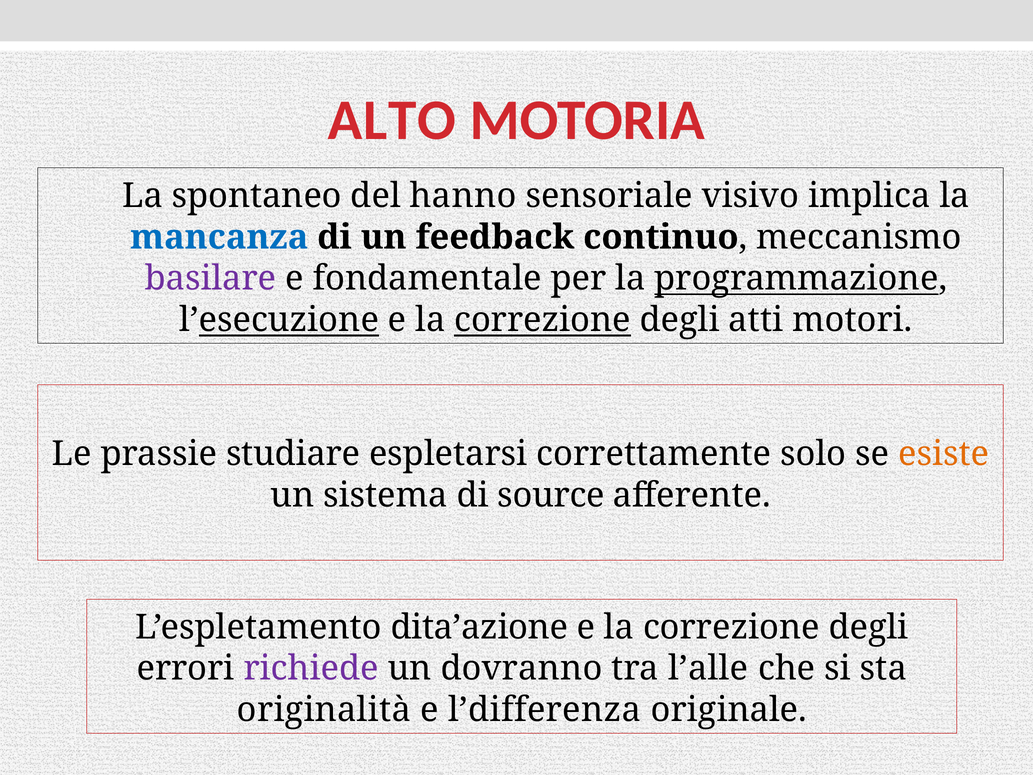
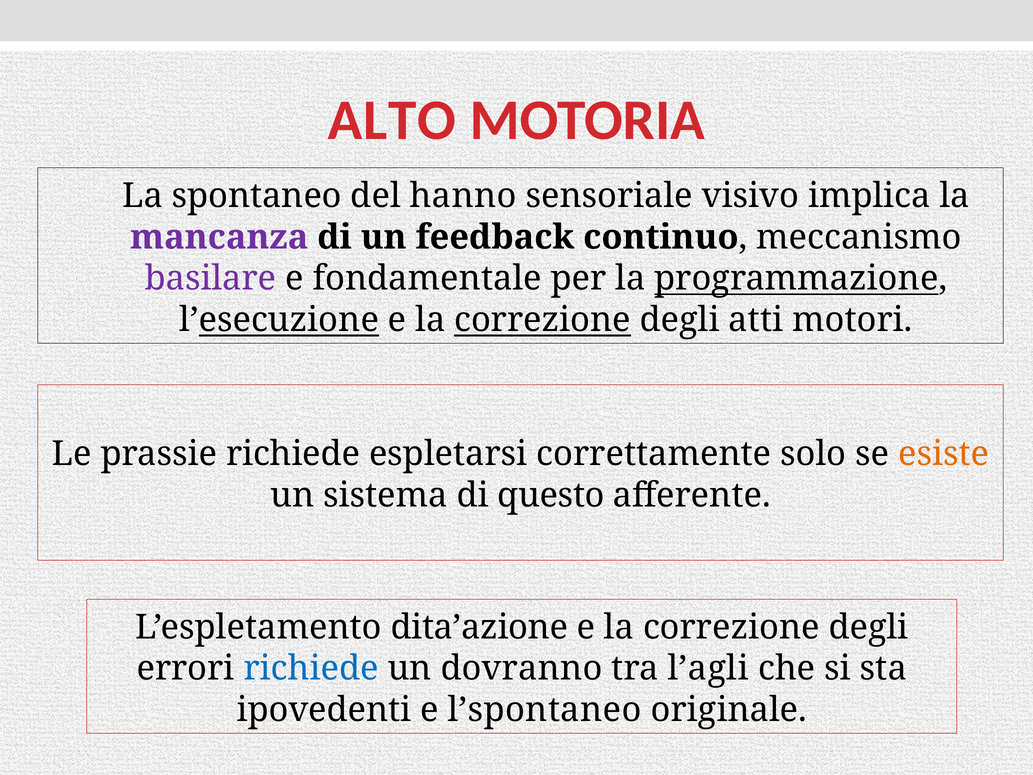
mancanza colour: blue -> purple (219, 237)
prassie studiare: studiare -> richiede (293, 454)
source: source -> questo (551, 495)
richiede colour: purple -> blue (311, 668)
l’alle: l’alle -> l’agli (708, 668)
originalità: originalità -> ipovedenti (324, 710)
l’differenza: l’differenza -> l’spontaneo (545, 710)
